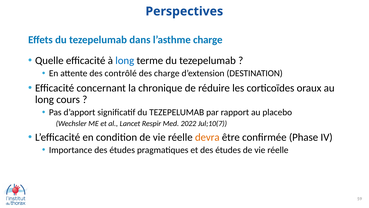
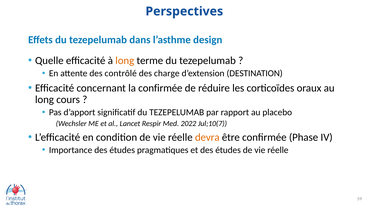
l’asthme charge: charge -> design (208, 40)
long colour: blue -> orange (125, 60)
la chronique: chronique -> confirmée (160, 88)
